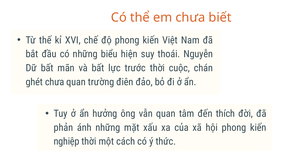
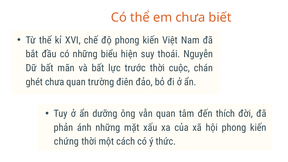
hưởng: hưởng -> dưỡng (105, 114)
nghiệp: nghiệp -> chứng (66, 142)
